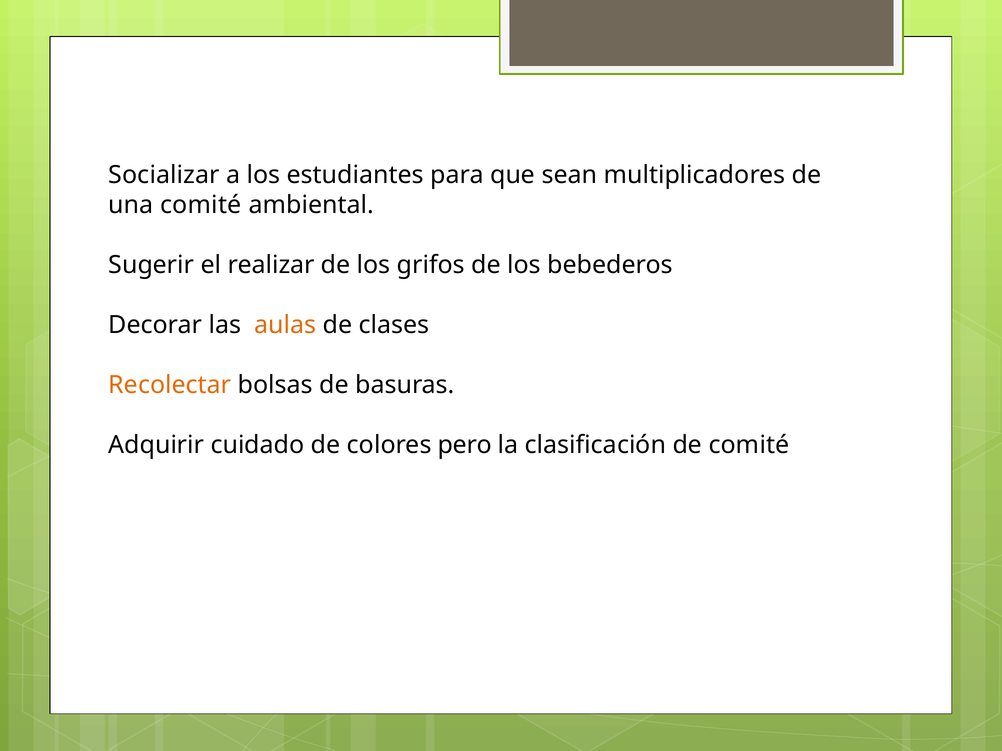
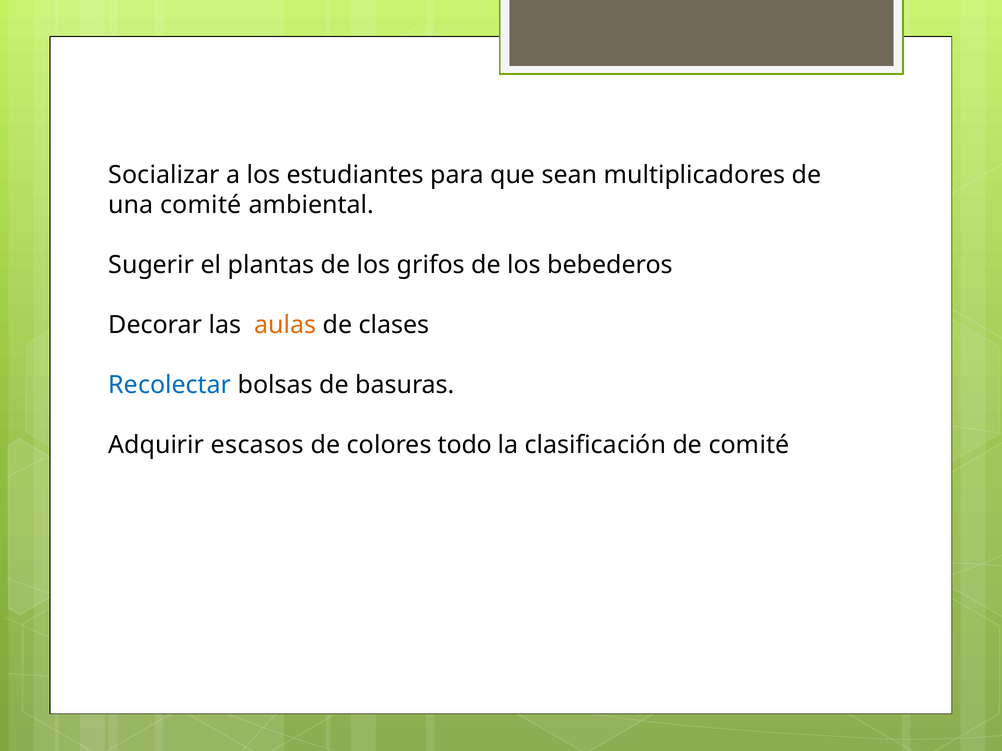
realizar: realizar -> plantas (271, 265)
Recolectar colour: orange -> blue (170, 385)
cuidado: cuidado -> escasos (257, 446)
pero: pero -> todo (465, 446)
